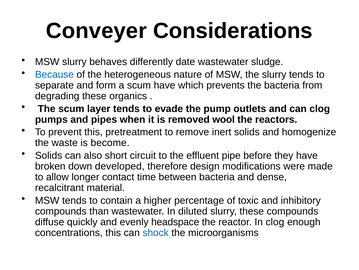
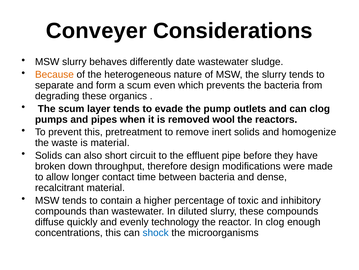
Because colour: blue -> orange (54, 74)
scum have: have -> even (165, 85)
is become: become -> material (110, 142)
developed: developed -> throughput (120, 166)
headspace: headspace -> technology (175, 221)
